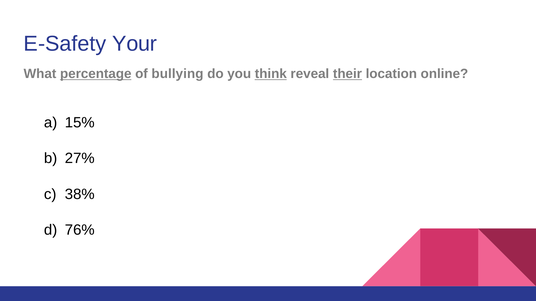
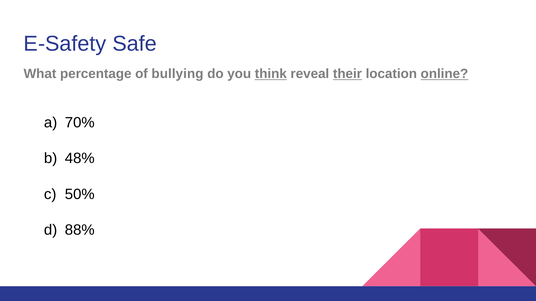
Your: Your -> Safe (135, 44)
percentage underline: present -> none (96, 74)
online underline: none -> present (444, 74)
15%: 15% -> 70% (80, 123)
27%: 27% -> 48% (80, 159)
38%: 38% -> 50% (80, 194)
76%: 76% -> 88% (80, 230)
